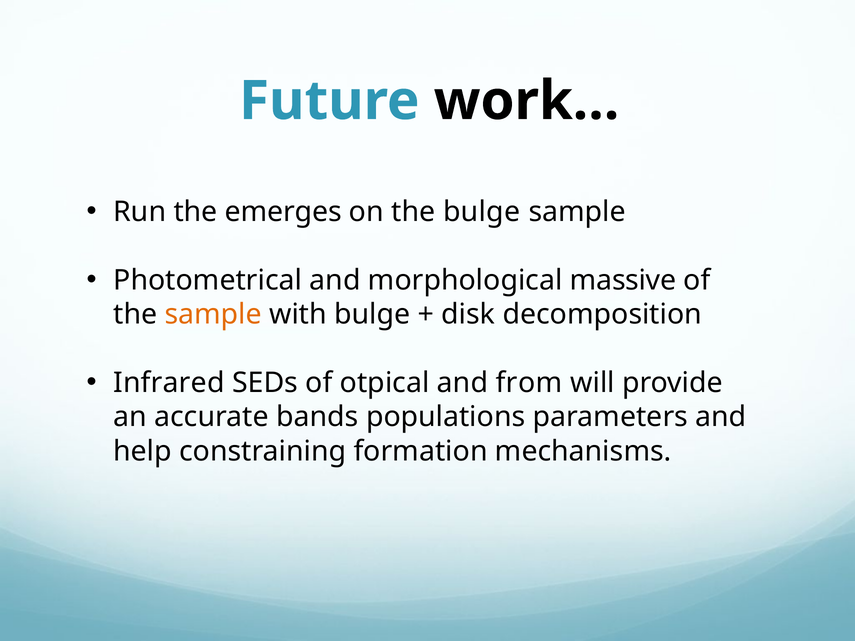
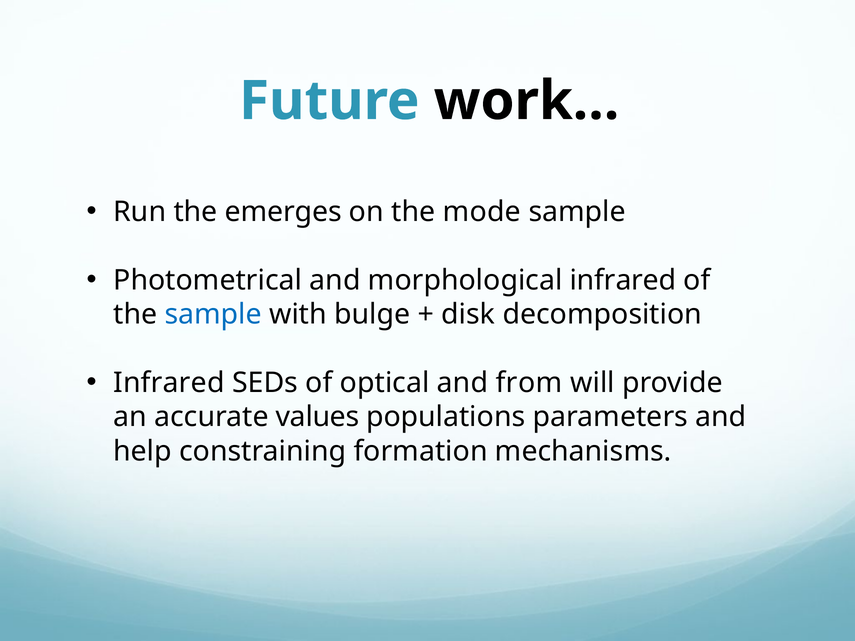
the bulge: bulge -> mode (482, 212)
morphological massive: massive -> infrared (623, 280)
sample colour: orange -> blue (213, 315)
otpical: otpical -> optical (385, 383)
bands: bands -> values (318, 417)
